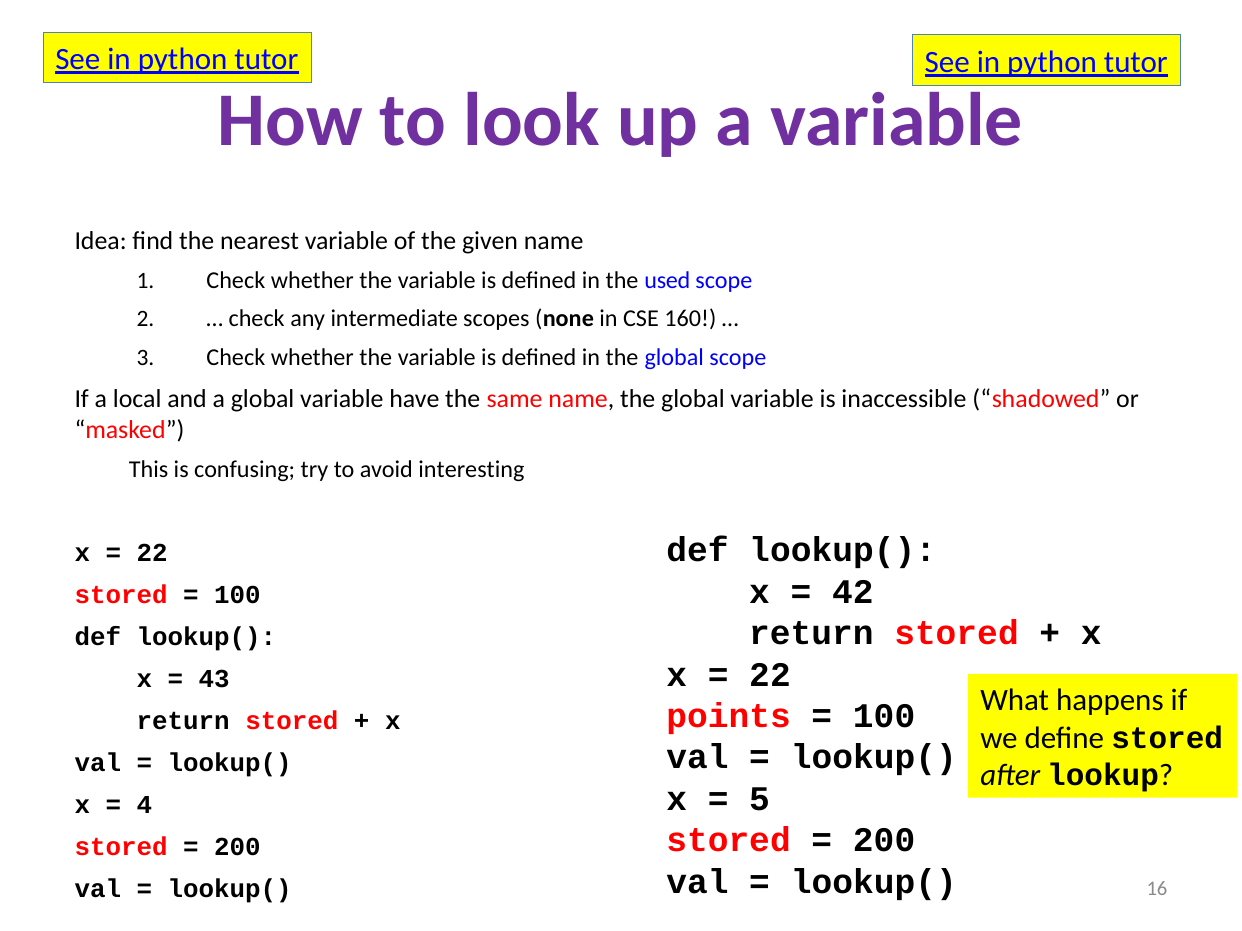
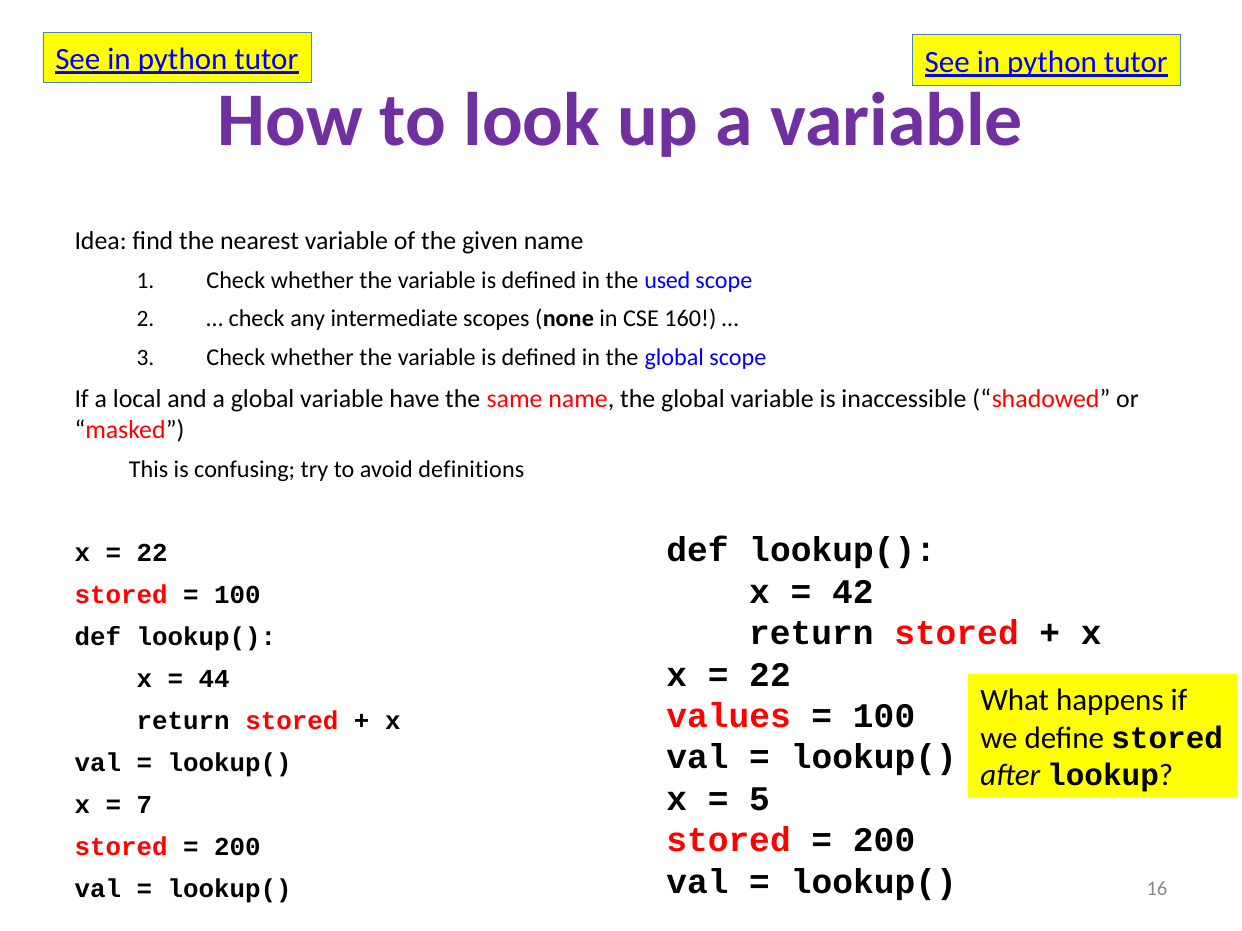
interesting: interesting -> definitions (471, 470)
43: 43 -> 44 (214, 679)
points: points -> values (729, 716)
4: 4 -> 7 (144, 806)
